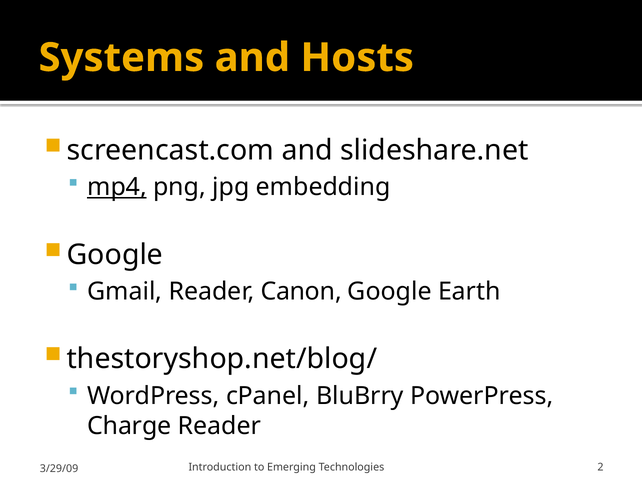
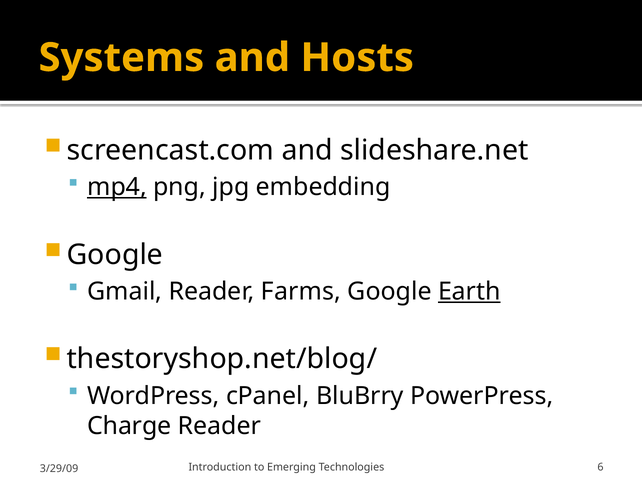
Canon: Canon -> Farms (301, 291)
Earth underline: none -> present (469, 291)
2: 2 -> 6 (601, 467)
